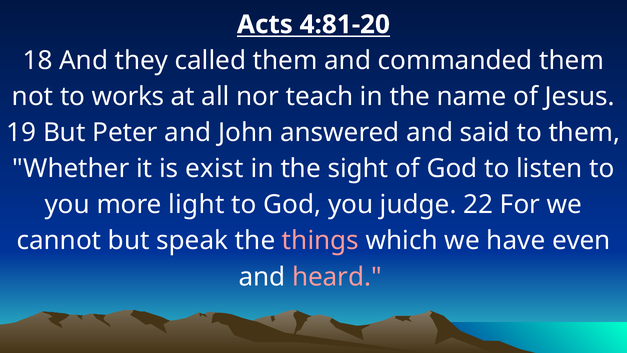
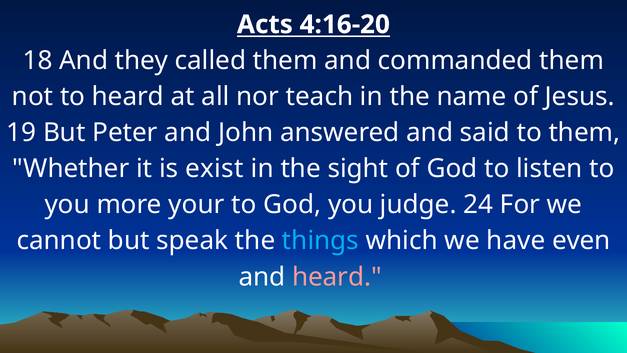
4:81-20: 4:81-20 -> 4:16-20 (345, 24)
to works: works -> heard (128, 97)
light: light -> your (197, 205)
22: 22 -> 24 (478, 205)
things colour: pink -> light blue (320, 241)
